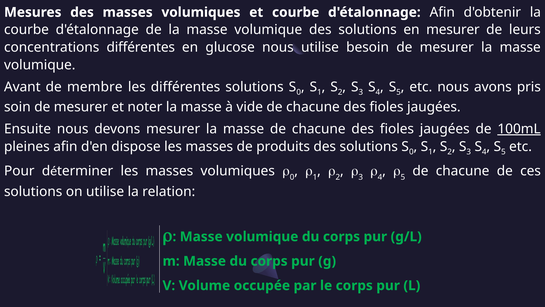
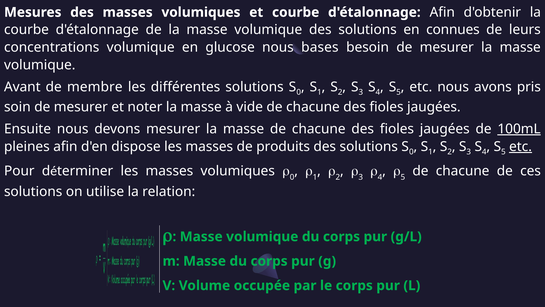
en mesurer: mesurer -> connues (453, 30)
concentrations différentes: différentes -> volumique (141, 47)
nous utilise: utilise -> bases (320, 47)
etc underline: none -> present (521, 146)
